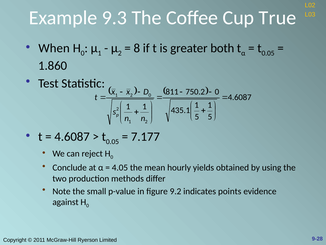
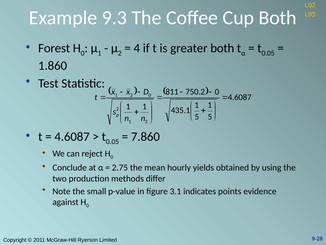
Cup True: True -> Both (278, 18)
When: When -> Forest (54, 48)
8: 8 -> 4 (137, 48)
7.177: 7.177 -> 7.860 (145, 137)
4.05: 4.05 -> 2.75 (120, 167)
9.2: 9.2 -> 3.1 (176, 191)
